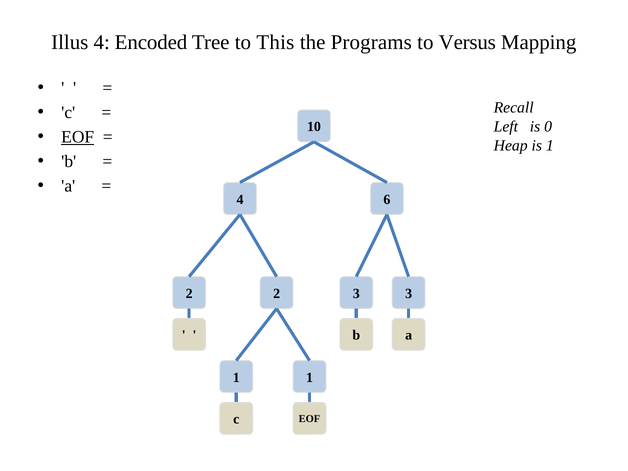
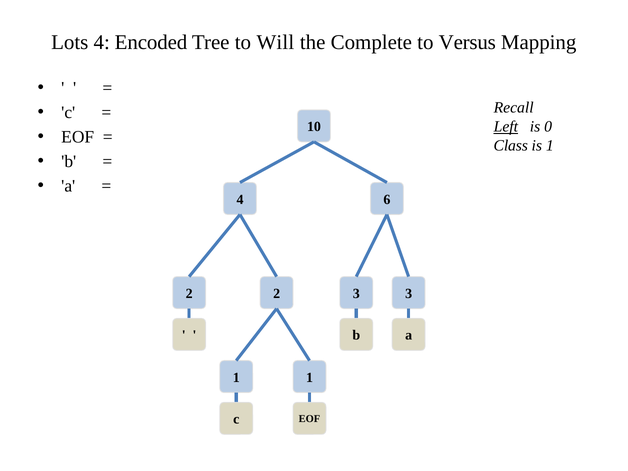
Illus: Illus -> Lots (70, 42)
This: This -> Will (275, 42)
Programs: Programs -> Complete (371, 42)
Left underline: none -> present (506, 127)
EOF underline: present -> none (78, 137)
Heap: Heap -> Class (511, 145)
